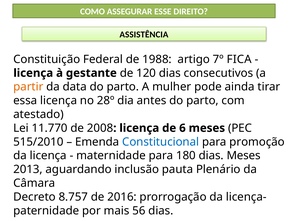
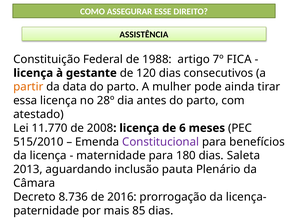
Constitucional colour: blue -> purple (161, 142)
promoção: promoção -> benefícios (257, 142)
dias Meses: Meses -> Saleta (243, 156)
8.757: 8.757 -> 8.736 (73, 197)
56: 56 -> 85 (139, 211)
